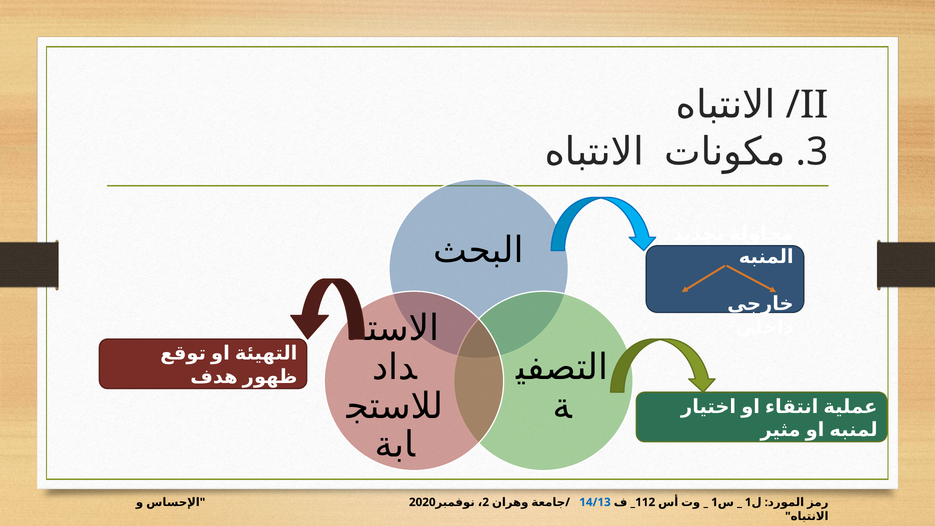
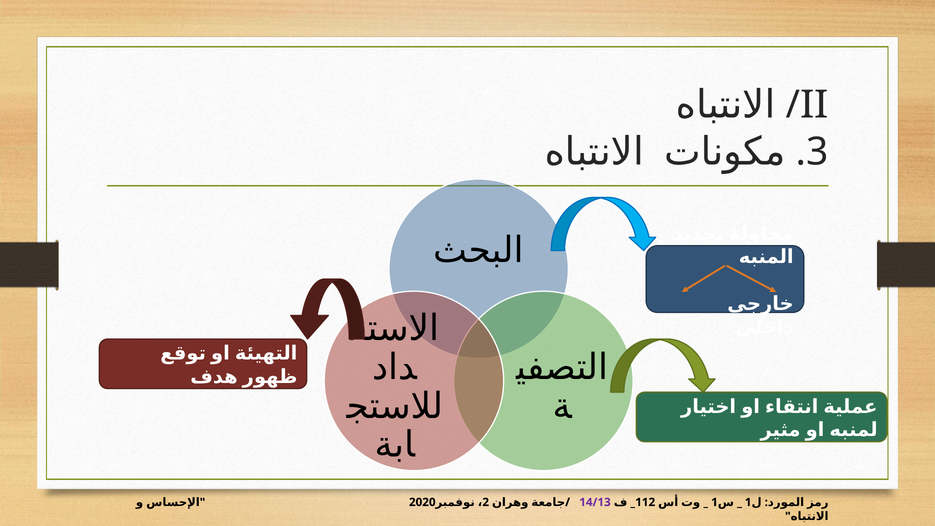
14/13 colour: blue -> purple (595, 502)
